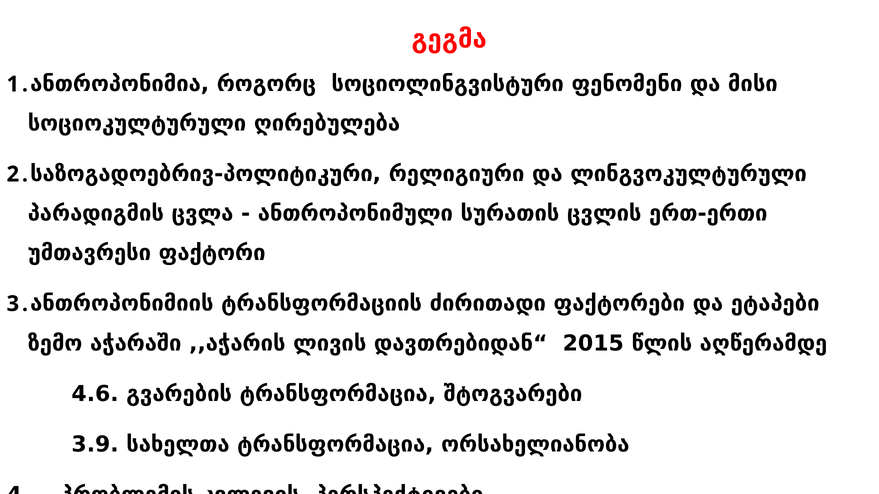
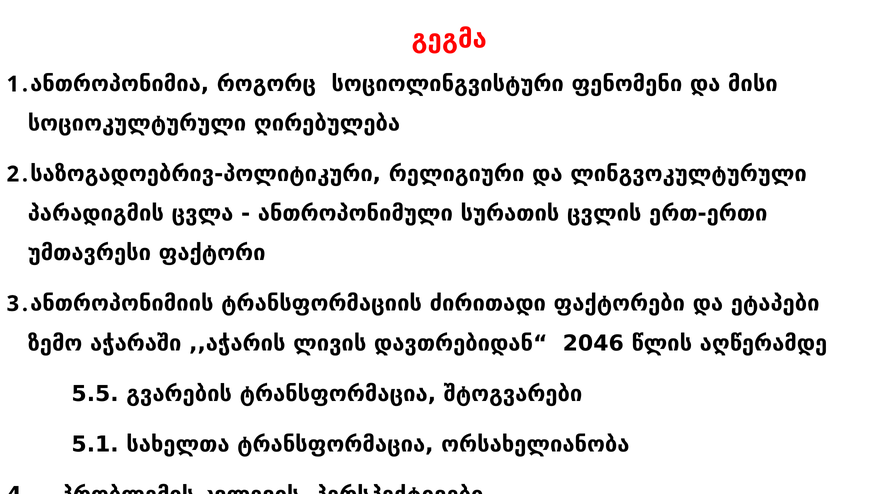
2015: 2015 -> 2046 (593, 344)
4.6: 4.6 -> 5.5 (95, 394)
3.9: 3.9 -> 5.1 (95, 445)
